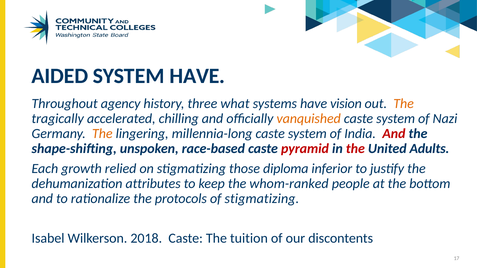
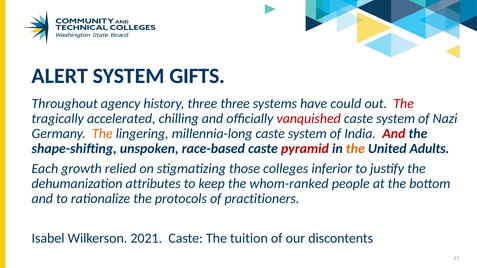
AIDED: AIDED -> ALERT (60, 76)
SYSTEM HAVE: HAVE -> GIFTS (197, 76)
three what: what -> three (235, 104)
vision: vision -> could (346, 104)
The colour: orange -> red (404, 104)
vanquished colour: orange -> red (309, 119)
the colour: red -> orange (355, 149)
diploma: diploma -> colleges (286, 169)
of stigmatizing: stigmatizing -> practitioners (262, 199)
2018: 2018 -> 2021 (146, 239)
